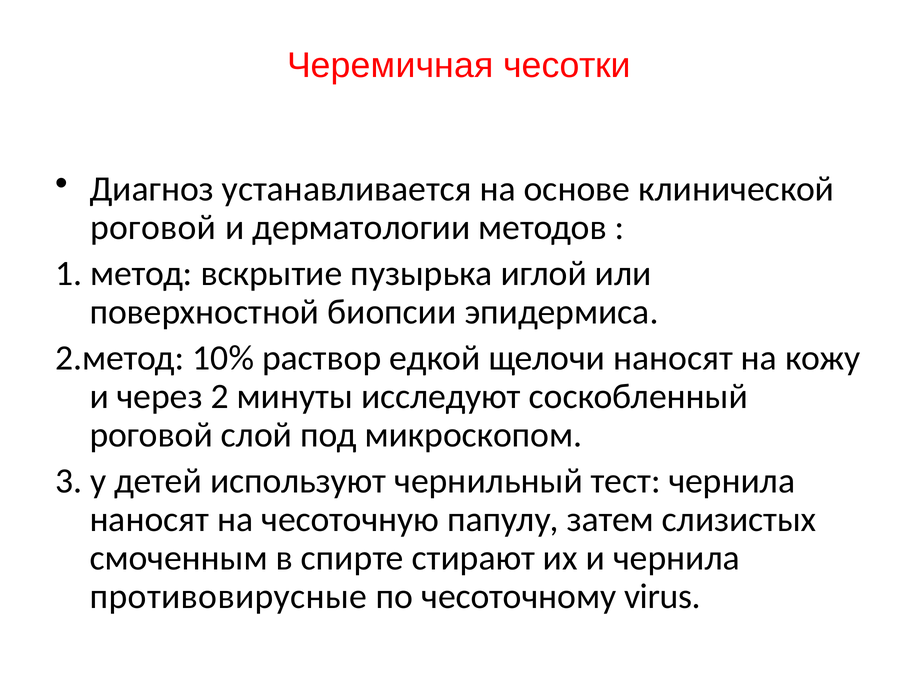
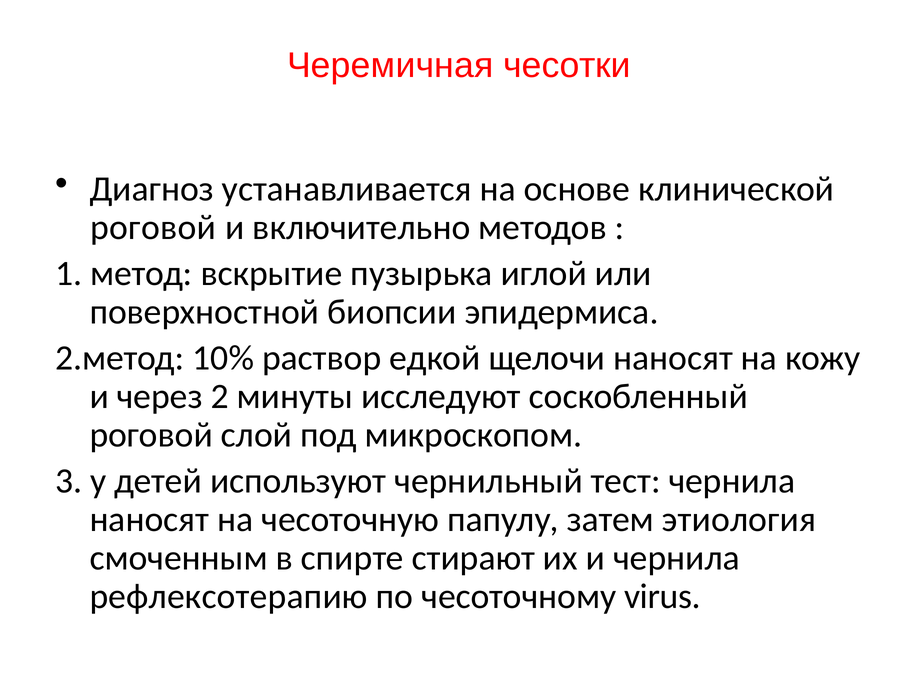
дерматологии: дерматологии -> включительно (361, 228)
слизистых: слизистых -> этиология (739, 520)
противовирусные: противовирусные -> рефлексотерапию (229, 597)
